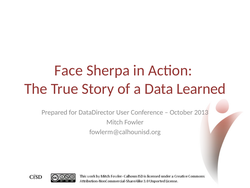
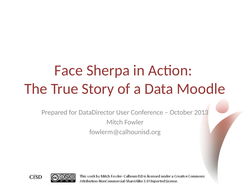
Learned: Learned -> Moodle (201, 89)
